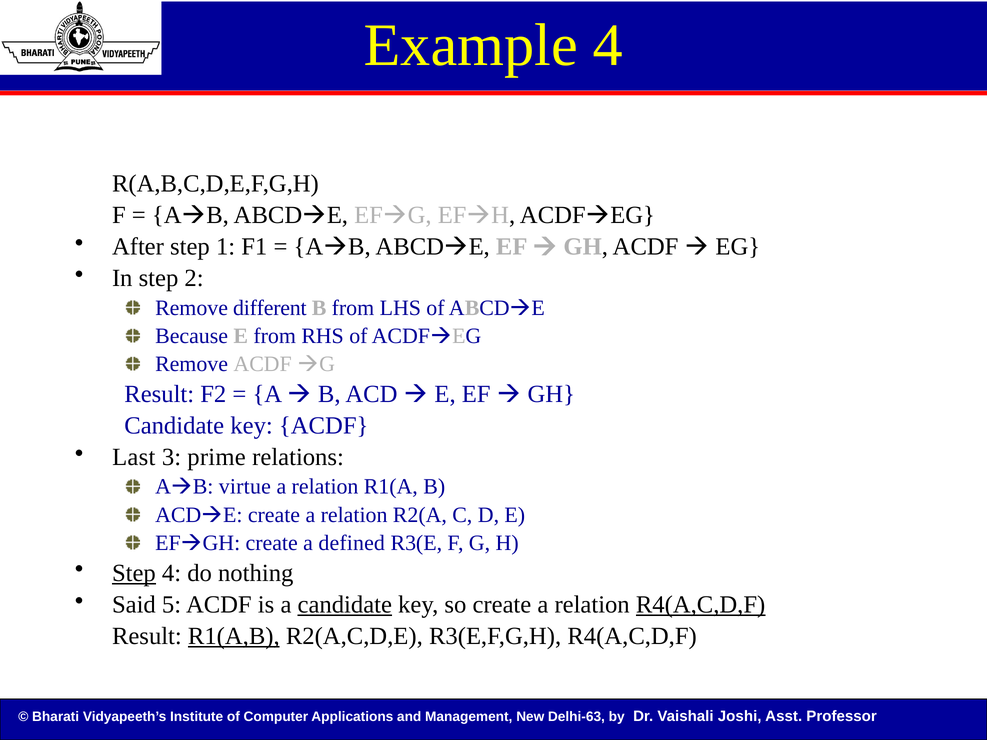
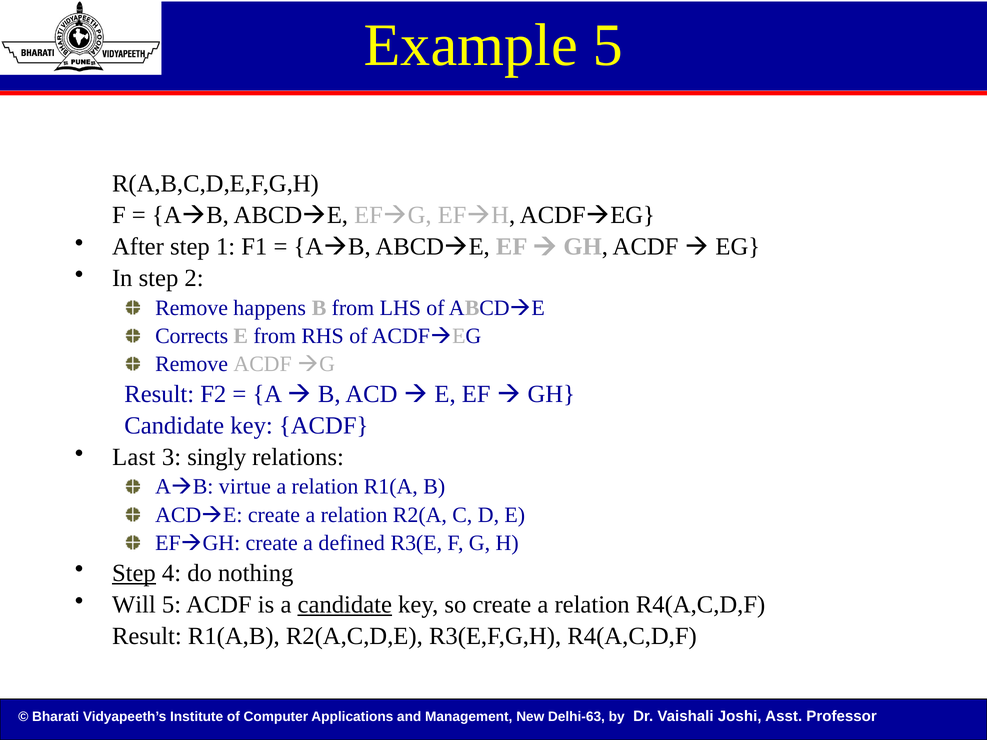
Example 4: 4 -> 5 (608, 45)
different: different -> happens (270, 308)
Because: Because -> Corrects (192, 336)
prime: prime -> singly (217, 457)
Said: Said -> Will (134, 605)
R4(A,C,D,F underline: present -> none (701, 605)
R1(A,B underline: present -> none (234, 636)
